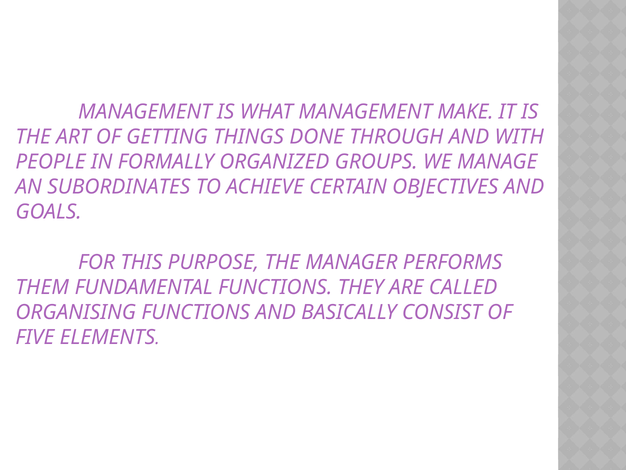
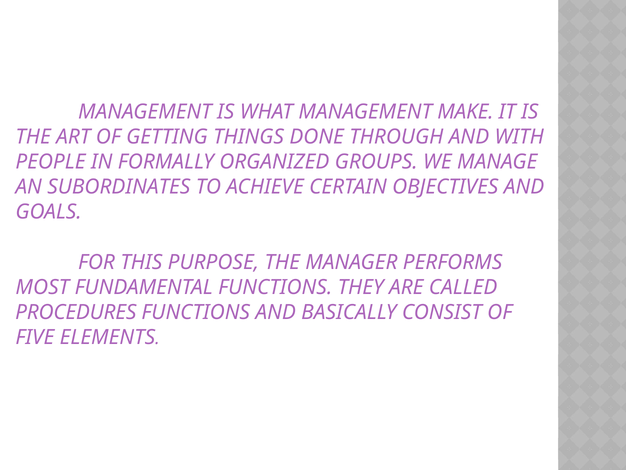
THEM: THEM -> MOST (42, 287)
ORGANISING: ORGANISING -> PROCEDURES (76, 312)
